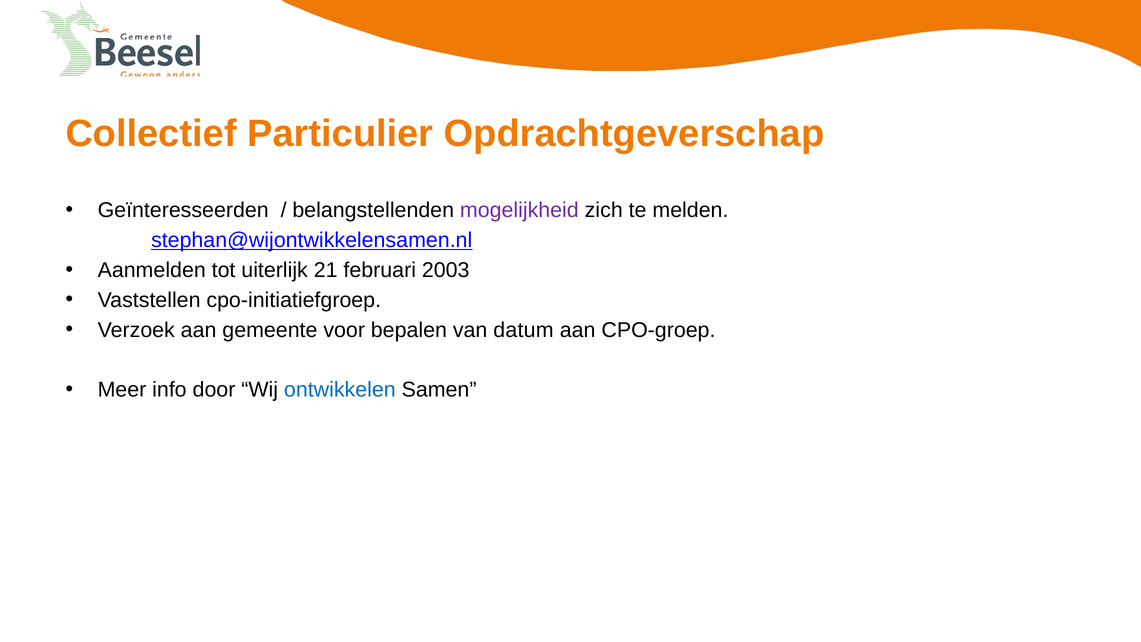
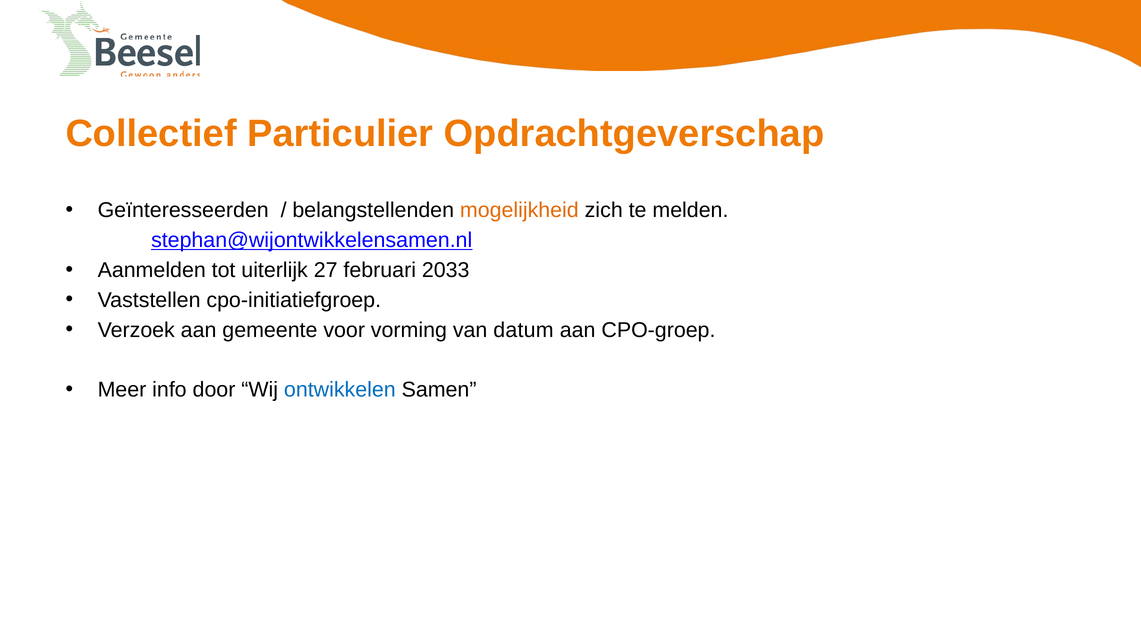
mogelijkheid colour: purple -> orange (519, 210)
21: 21 -> 27 (326, 270)
2003: 2003 -> 2033 (446, 270)
bepalen: bepalen -> vorming (409, 330)
